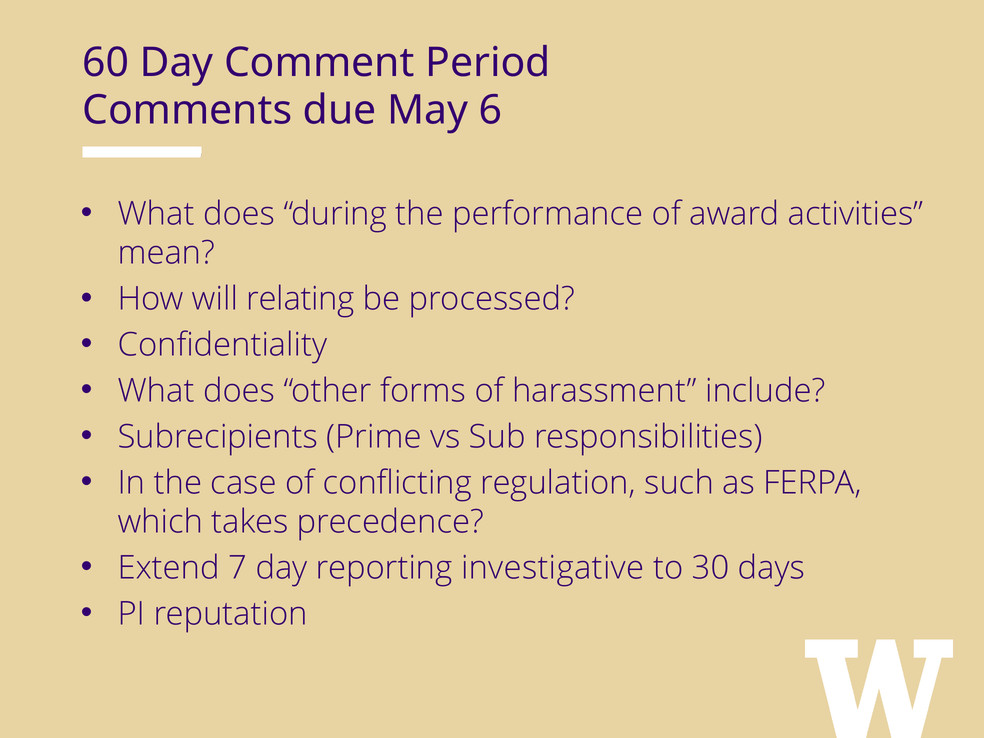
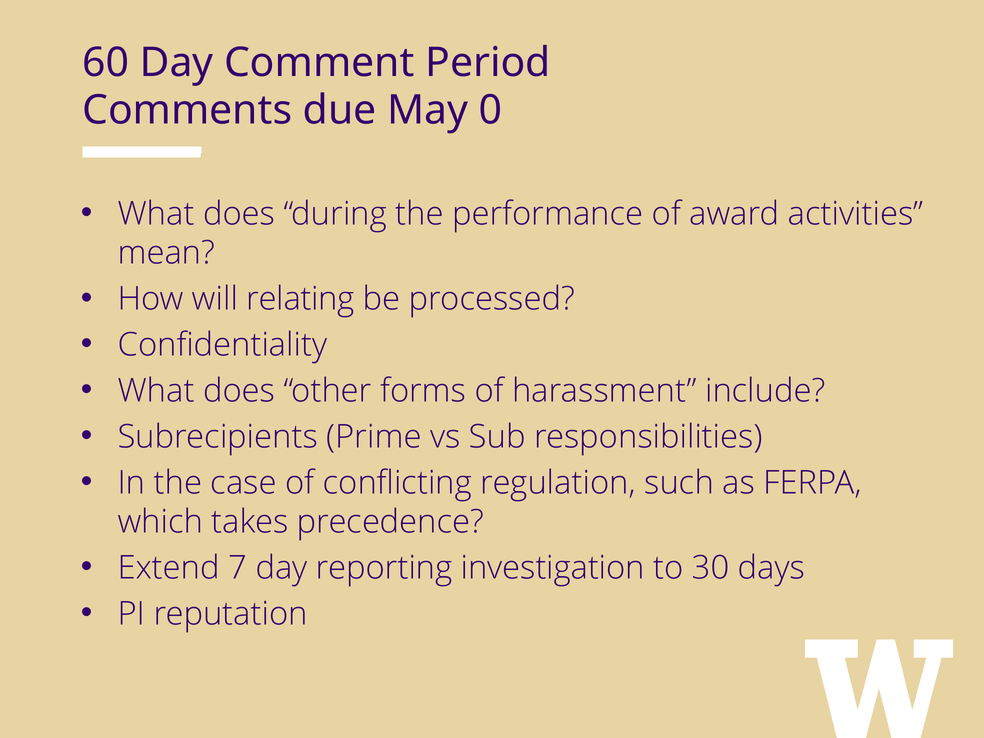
6: 6 -> 0 (491, 110)
investigative: investigative -> investigation (553, 568)
